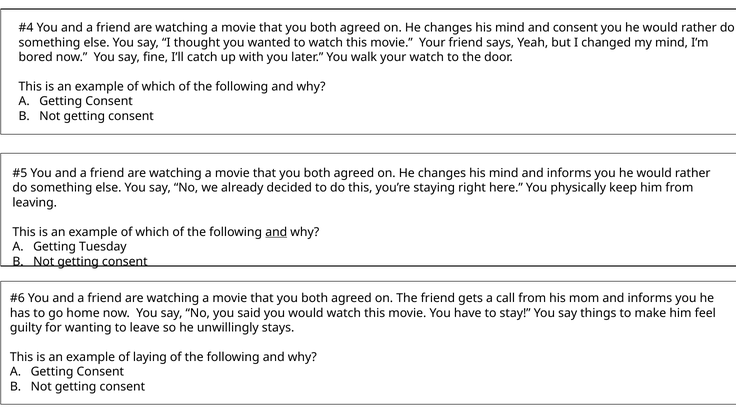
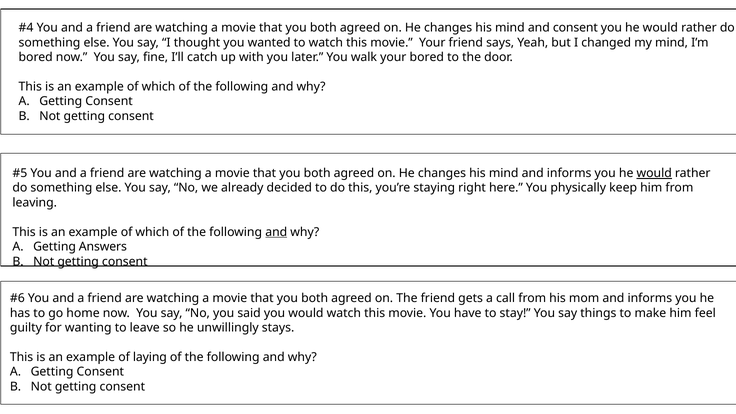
your watch: watch -> bored (427, 57)
would underline: none -> present (654, 173)
Tuesday: Tuesday -> Answers (103, 247)
